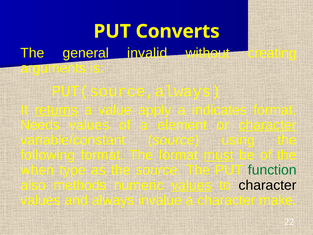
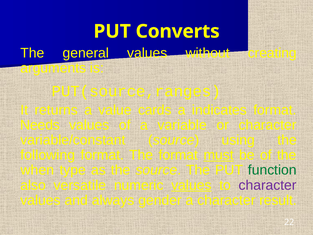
general invalid: invalid -> values (147, 53)
PUT(source,always: PUT(source,always -> PUT(source,ranges (136, 91)
returns underline: present -> none (56, 110)
apply: apply -> cards (155, 110)
element: element -> variable (182, 125)
character underline: present -> none (268, 125)
methods: methods -> versatile (80, 185)
character colour: black -> purple (268, 185)
invalue: invalue -> gender (160, 200)
make: make -> result (278, 200)
